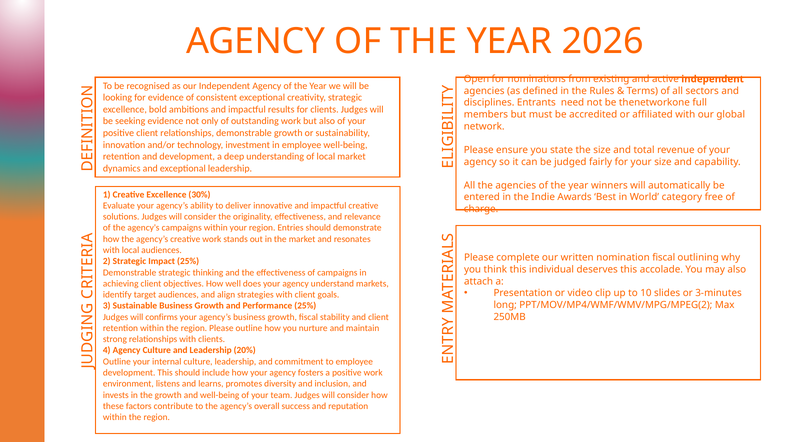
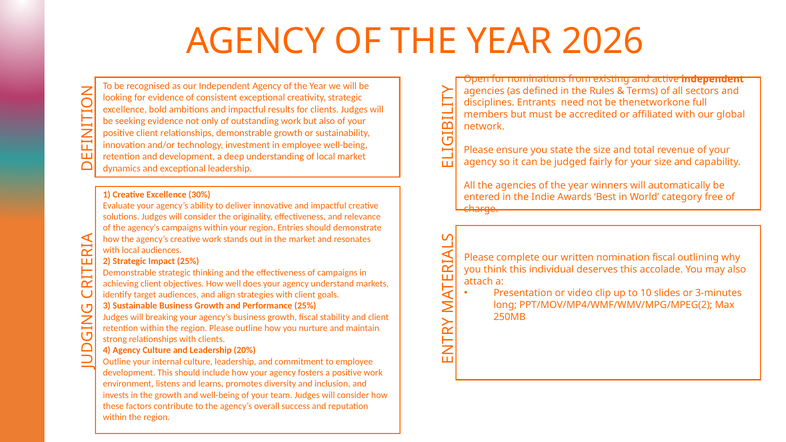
confirms: confirms -> breaking (162, 317)
